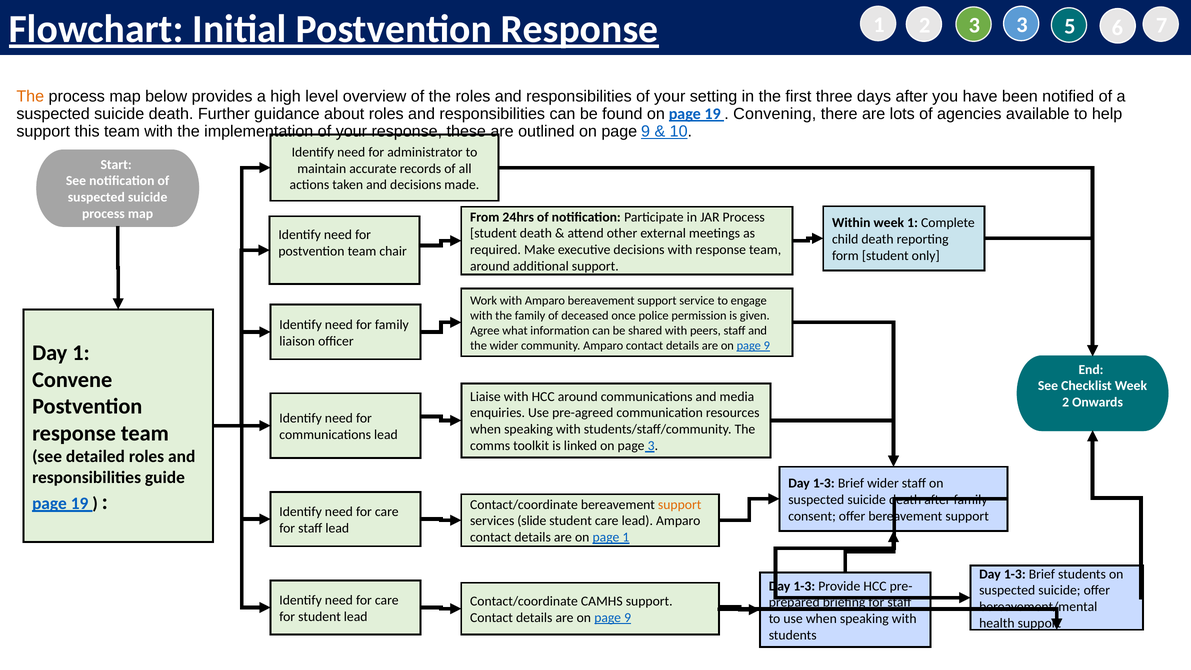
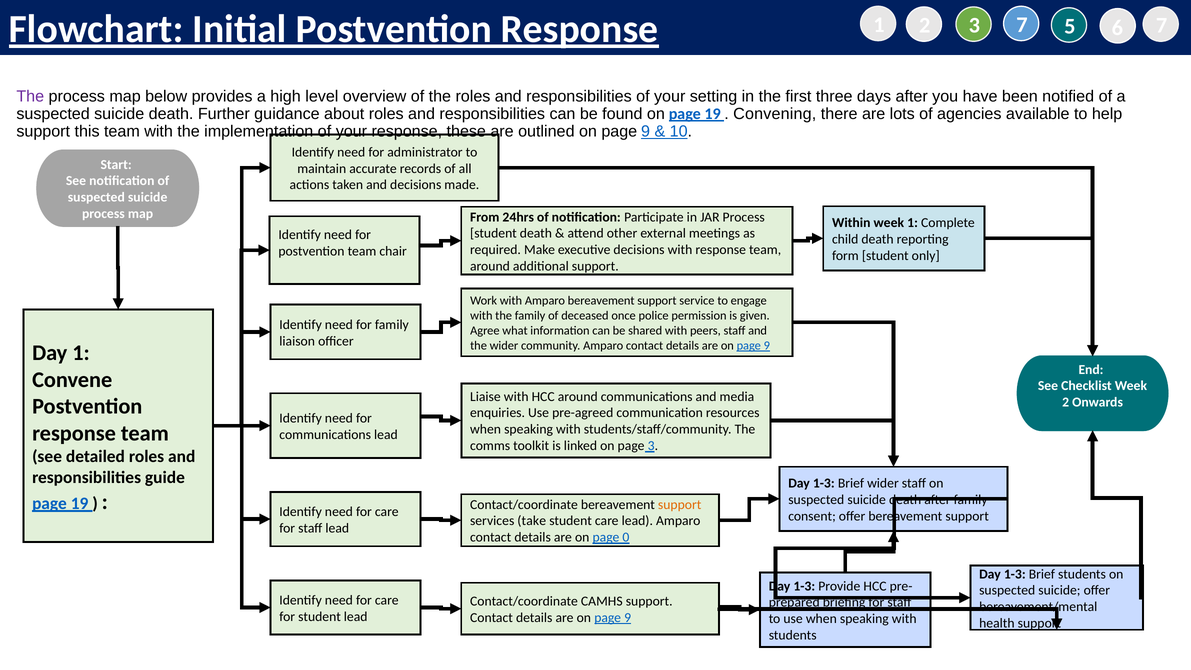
3 3: 3 -> 7 (1022, 25)
The colour: orange -> purple (30, 96)
slide: slide -> take (532, 521)
page 1: 1 -> 0 (626, 537)
